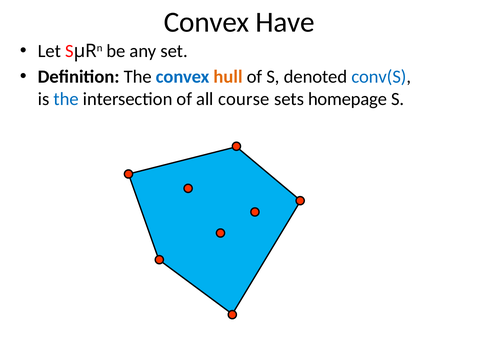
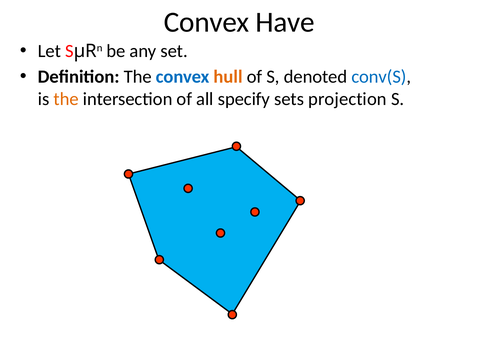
the colour: blue -> orange (66, 99)
course: course -> specify (244, 99)
homepage: homepage -> projection (347, 99)
